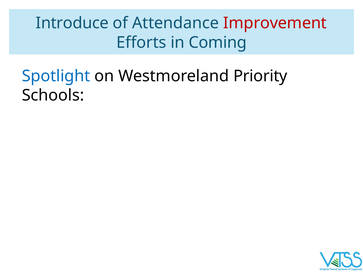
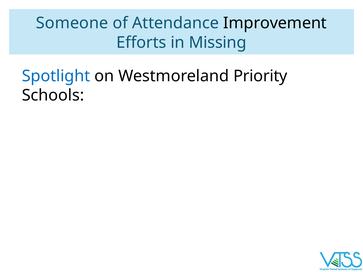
Introduce: Introduce -> Someone (72, 23)
Improvement colour: red -> black (275, 23)
Coming: Coming -> Missing (218, 43)
